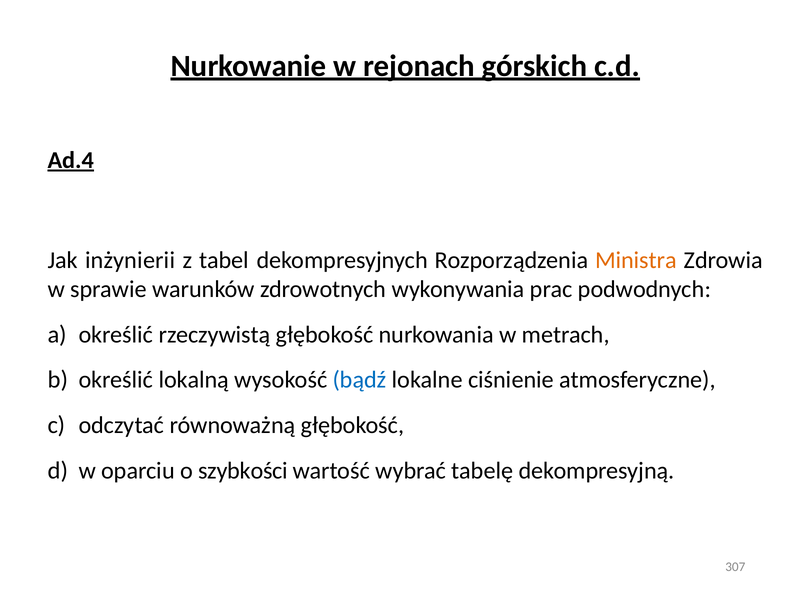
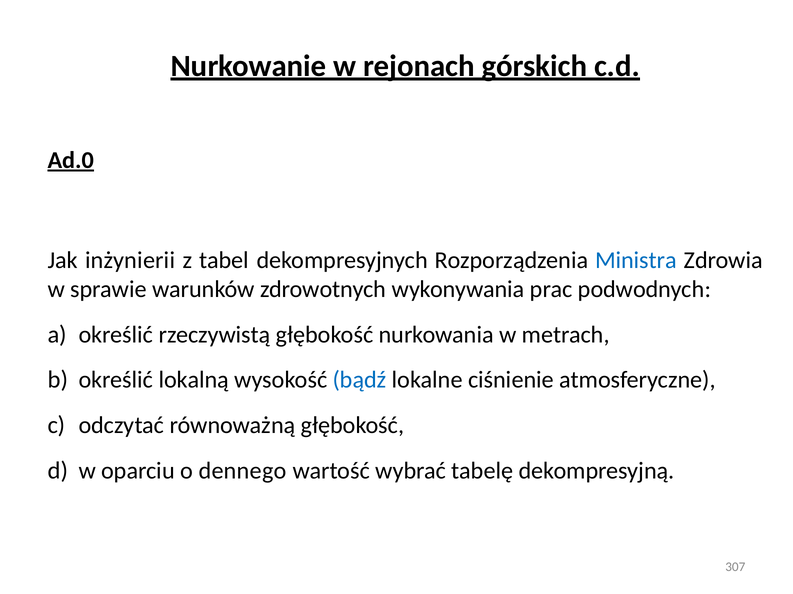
Ad.4: Ad.4 -> Ad.0 (71, 160)
Ministra colour: orange -> blue (636, 261)
szybkości: szybkości -> dennego (243, 471)
